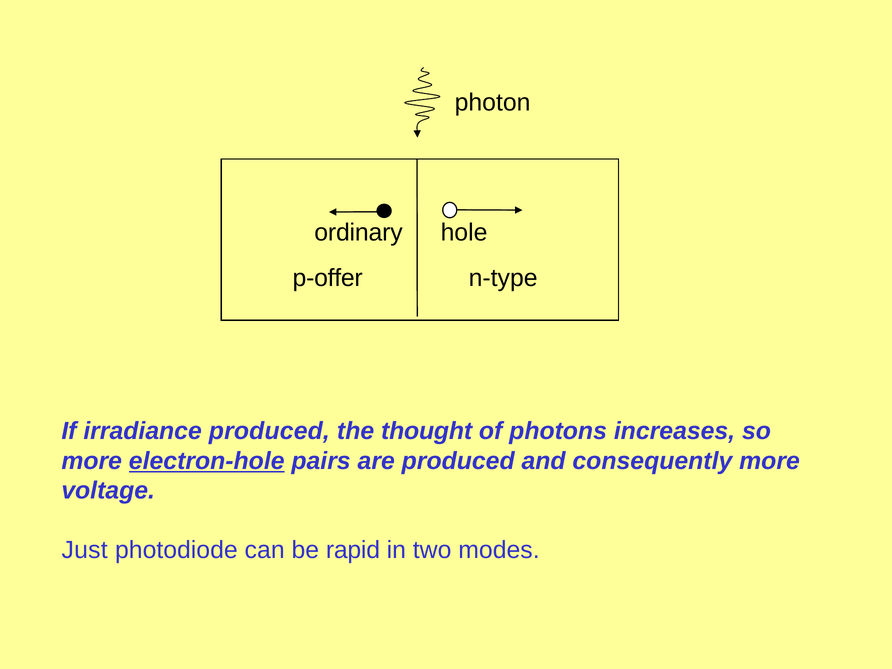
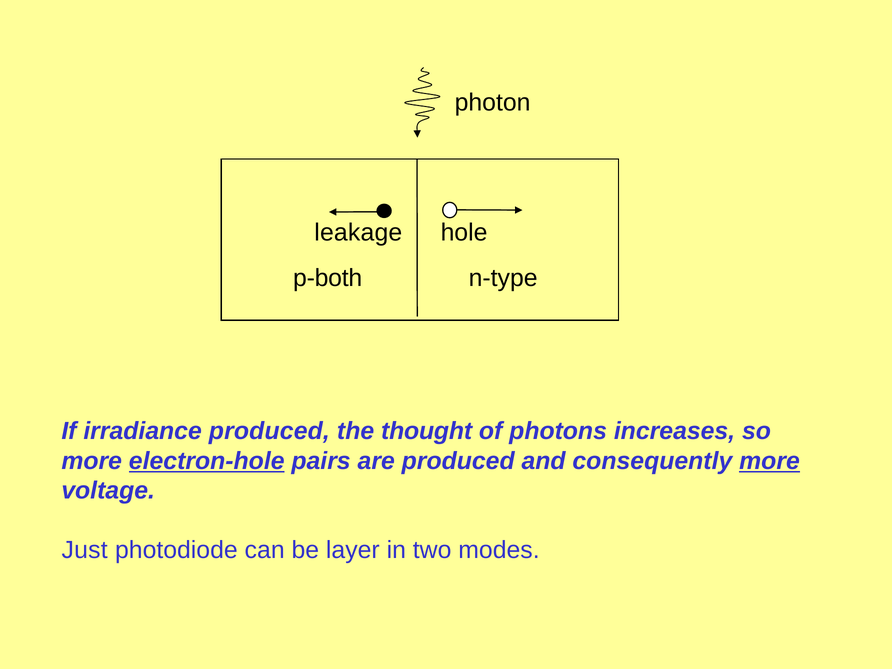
ordinary: ordinary -> leakage (358, 233)
p-offer: p-offer -> p-both (328, 278)
more underline: none -> present (769, 461)
rapid: rapid -> layer (353, 550)
